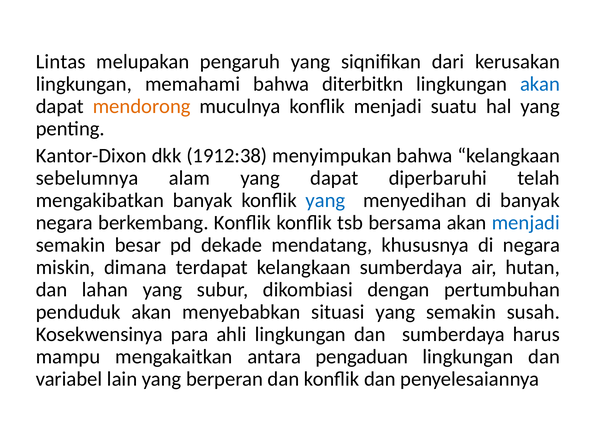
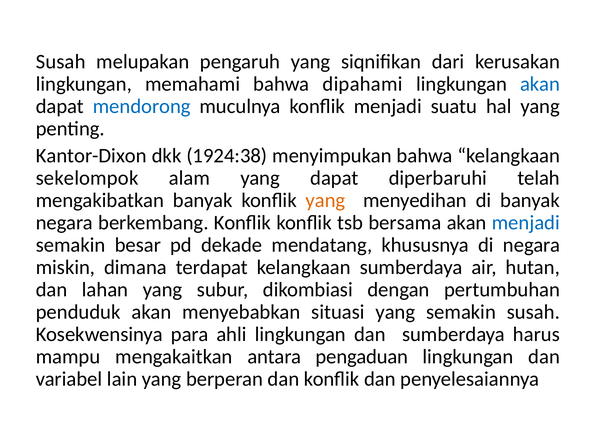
Lintas: Lintas -> Susah (61, 62)
diterbitkn: diterbitkn -> dipahami (363, 84)
mendorong colour: orange -> blue (142, 106)
1912:38: 1912:38 -> 1924:38 (227, 156)
sebelumnya: sebelumnya -> sekelompok (87, 178)
yang colour: blue -> orange (325, 200)
